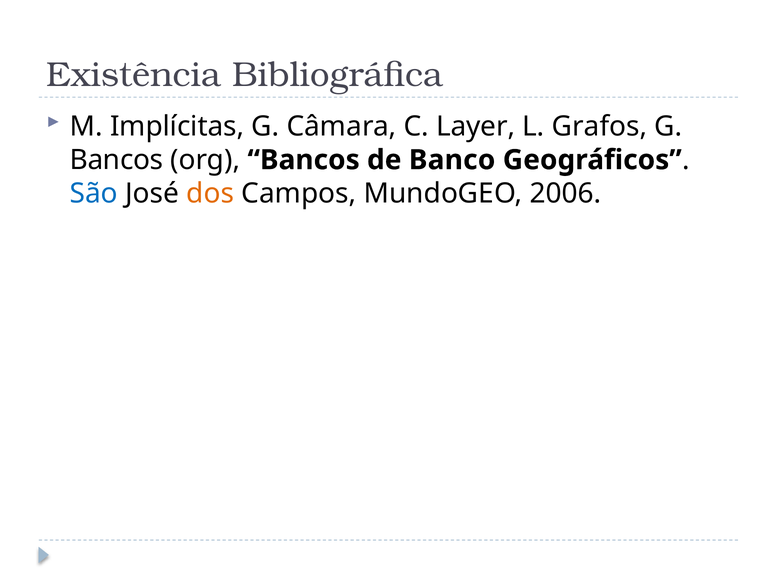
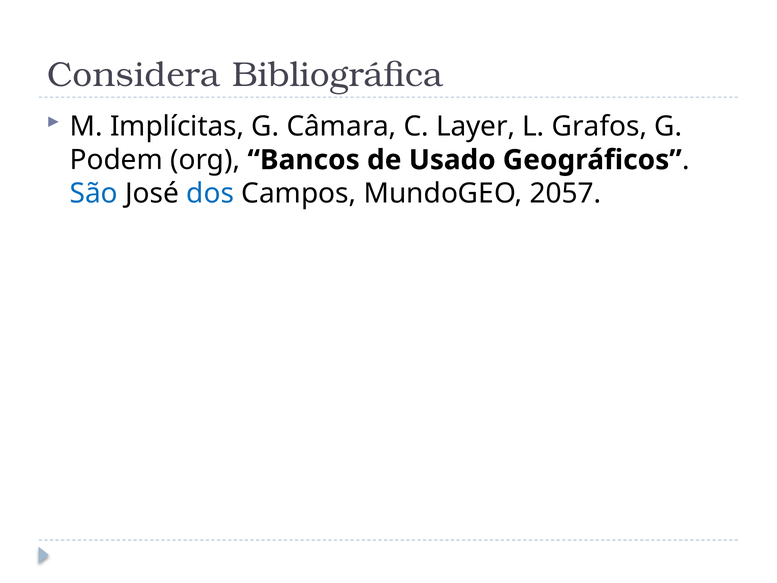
Existência: Existência -> Considera (134, 75)
Bancos: Bancos -> Podem (116, 160)
Banco: Banco -> Usado (452, 160)
dos colour: orange -> blue (210, 194)
2006: 2006 -> 2057 (566, 194)
